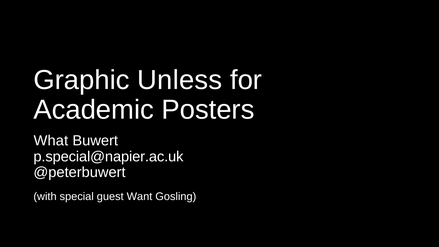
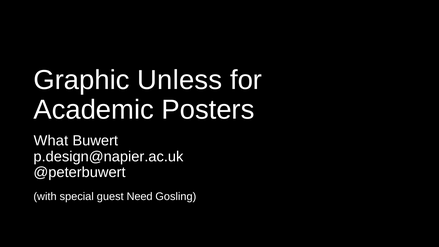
p.special@napier.ac.uk: p.special@napier.ac.uk -> p.design@napier.ac.uk (108, 157)
Want: Want -> Need (140, 197)
